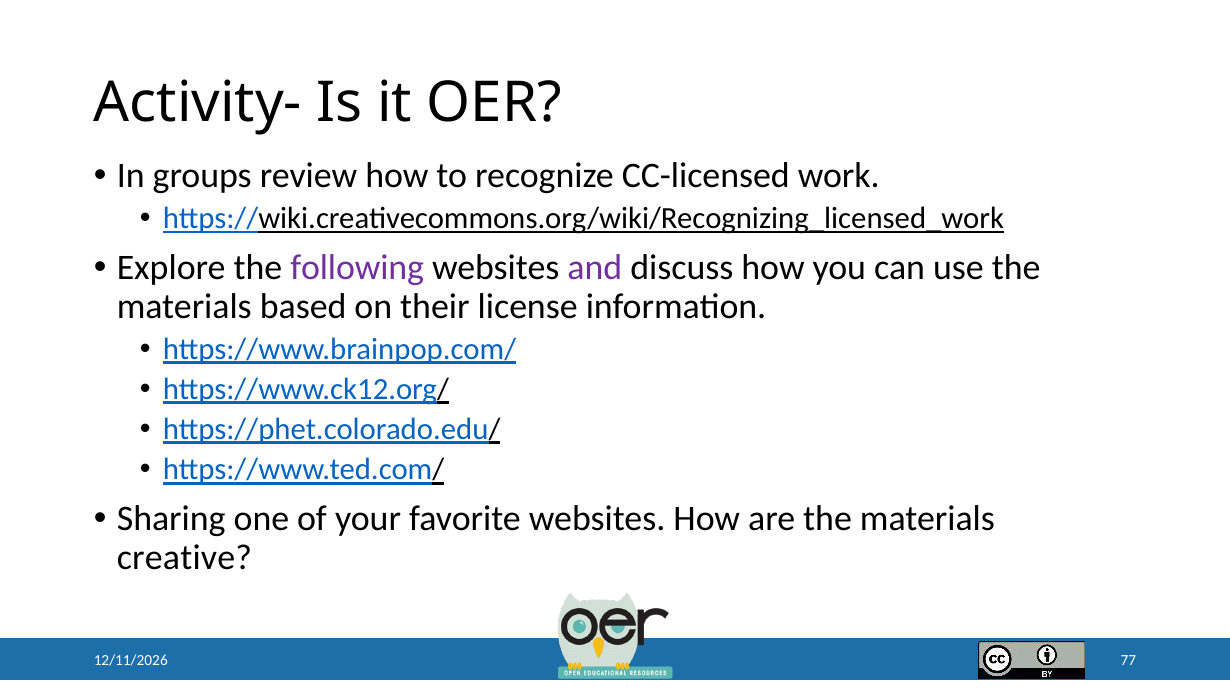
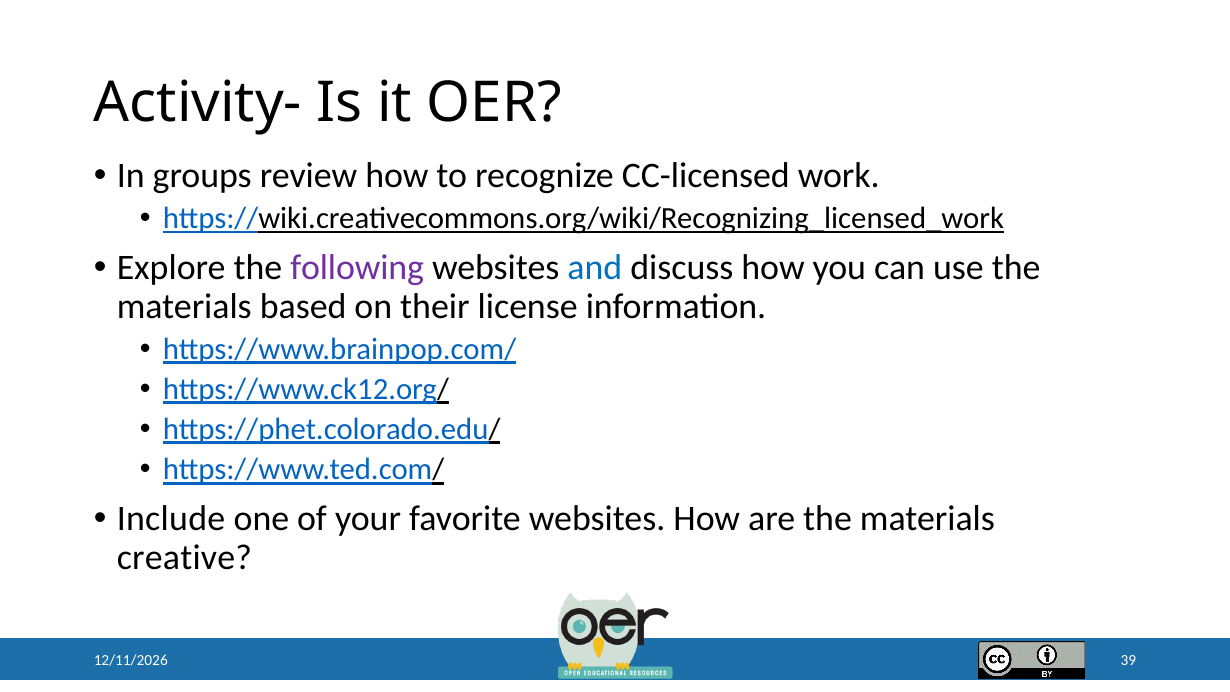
and colour: purple -> blue (595, 268)
Sharing: Sharing -> Include (171, 519)
77: 77 -> 39 (1128, 661)
